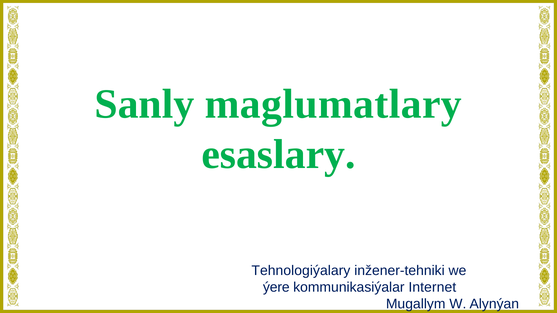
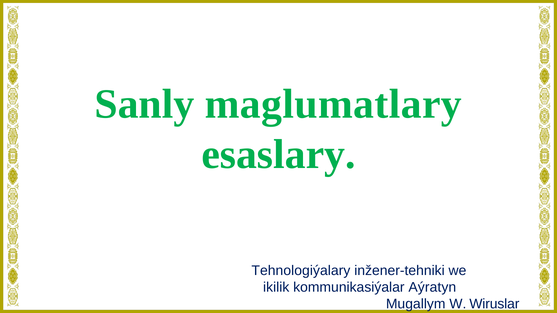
ýere: ýere -> ikilik (276, 288)
Internet: Internet -> Aýratyn (432, 288)
Alynýan: Alynýan -> Wiruslar (494, 304)
